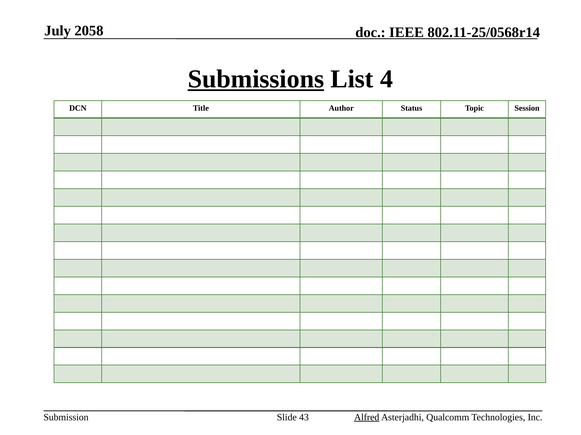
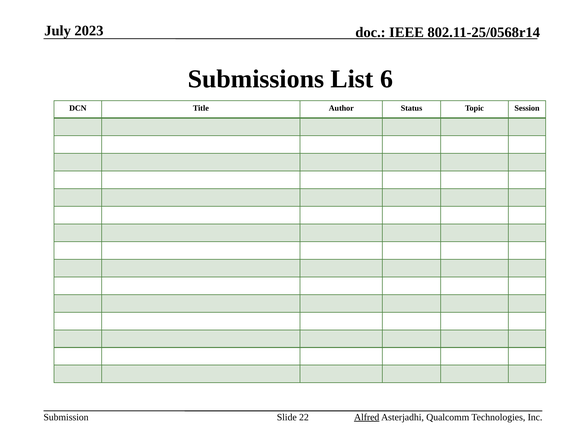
2058: 2058 -> 2023 (89, 31)
Submissions underline: present -> none (256, 79)
4: 4 -> 6 (386, 79)
43: 43 -> 22 (304, 418)
